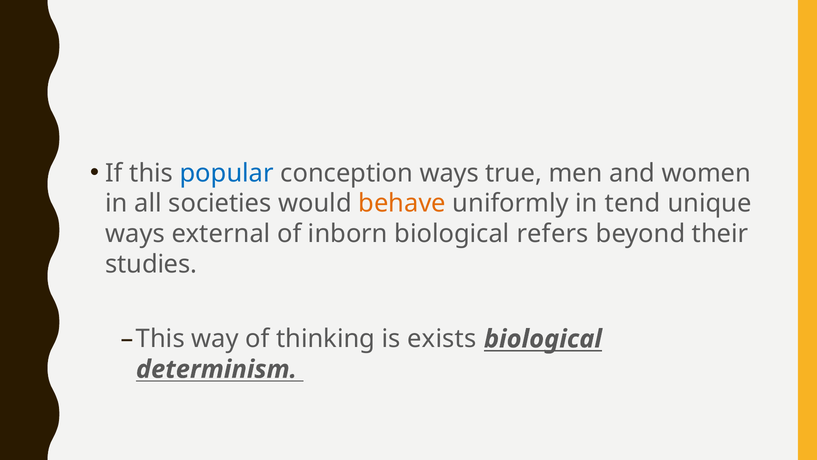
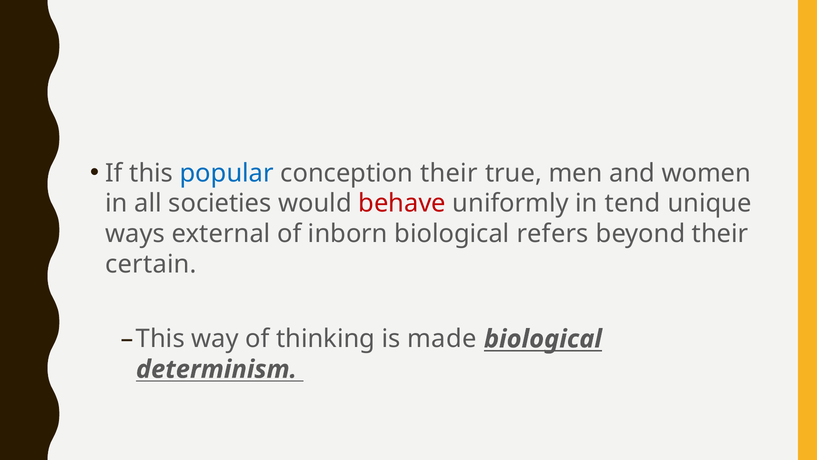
conception ways: ways -> their (449, 173)
behave colour: orange -> red (402, 203)
studies: studies -> certain (151, 264)
exists: exists -> made (442, 339)
